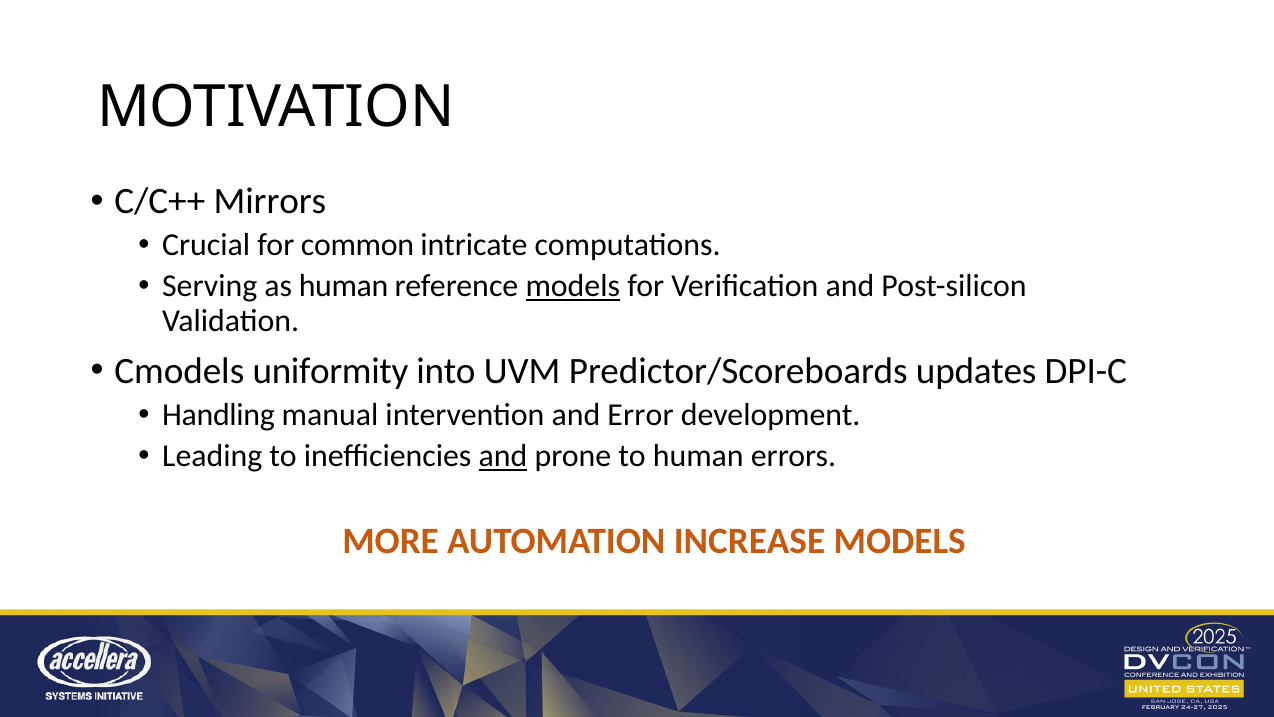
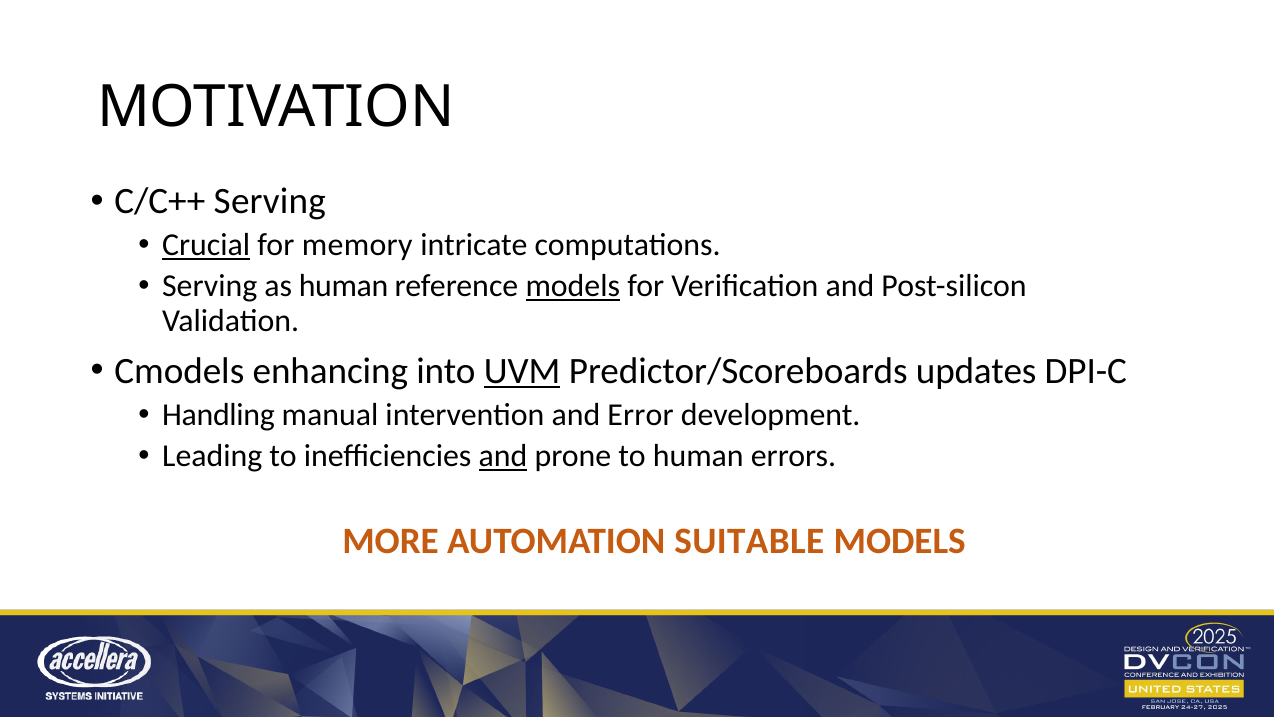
C/C++ Mirrors: Mirrors -> Serving (270, 201)
Crucial underline: none -> present (206, 245)
common: common -> memory (357, 245)
uniformity: uniformity -> enhancing (330, 371)
UVM underline: none -> present (522, 371)
INCREASE: INCREASE -> SUITABLE (749, 541)
